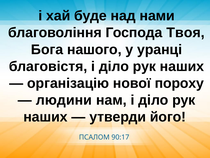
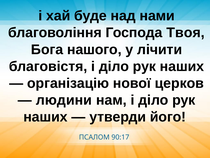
уранці: уранці -> лічити (160, 49)
пороху: пороху -> церков (179, 83)
